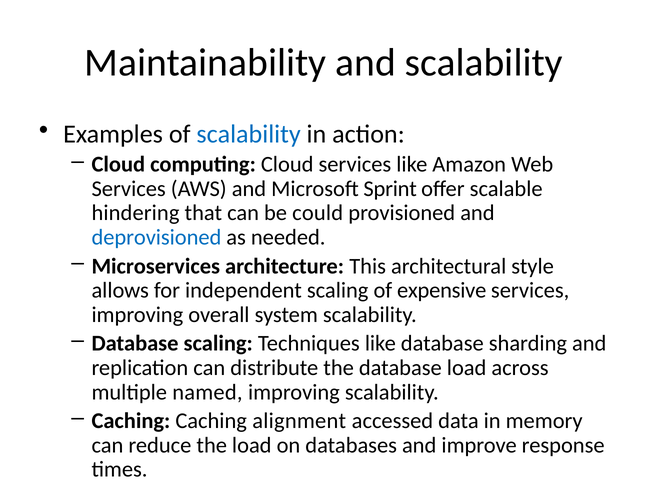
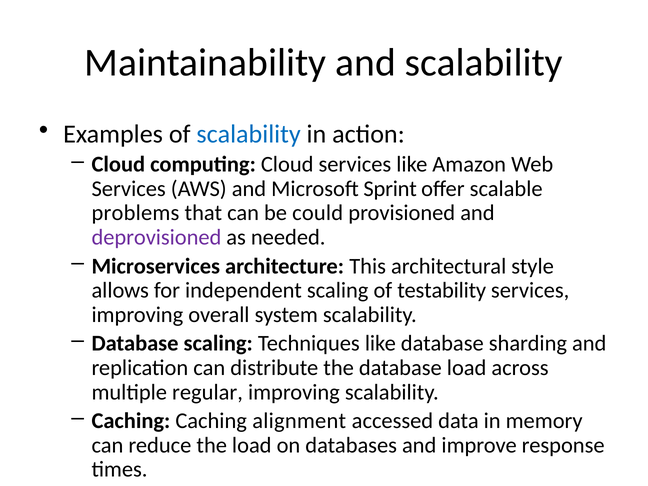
hindering: hindering -> problems (135, 213)
deprovisioned colour: blue -> purple (156, 237)
expensive: expensive -> testability (442, 290)
named: named -> regular (208, 392)
